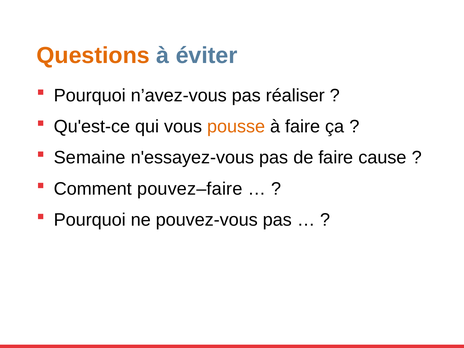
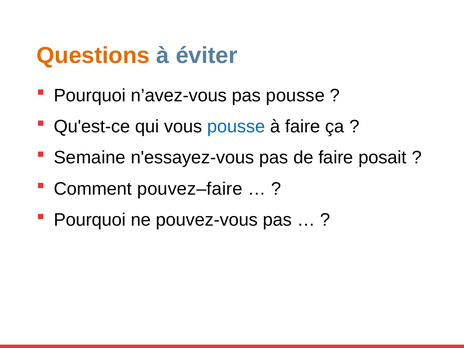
pas réaliser: réaliser -> pousse (295, 96)
pousse colour: orange -> blue (236, 127)
cause: cause -> posait (382, 158)
